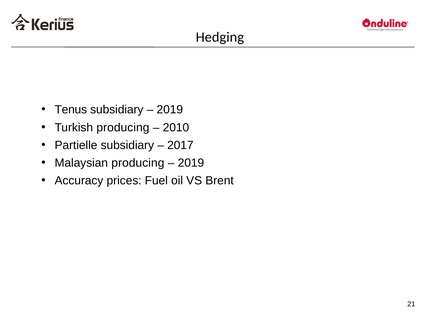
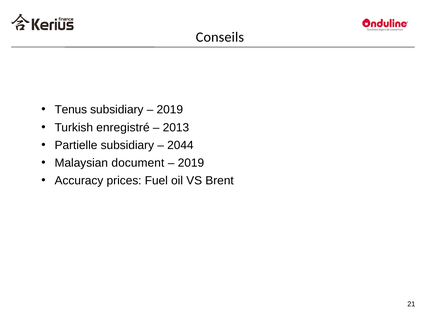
Hedging: Hedging -> Conseils (220, 37)
Turkish producing: producing -> enregistré (123, 128)
2010: 2010 -> 2013 (176, 128)
2017: 2017 -> 2044 (180, 145)
Malaysian producing: producing -> document (138, 163)
